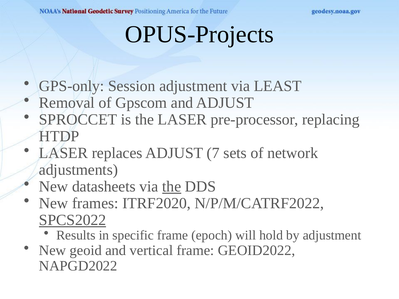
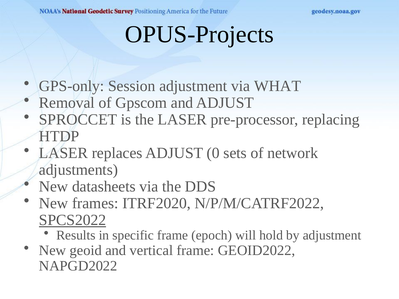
LEAST: LEAST -> WHAT (278, 86)
7: 7 -> 0 (213, 153)
the underline: present -> none (172, 187)
